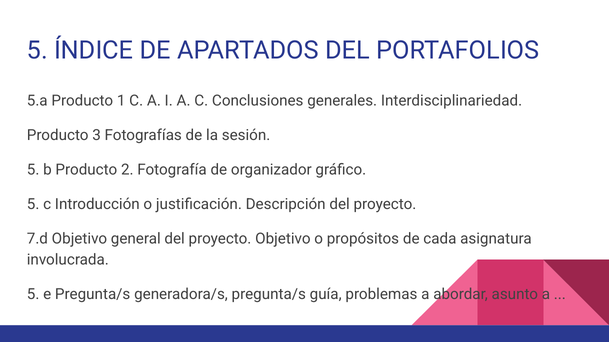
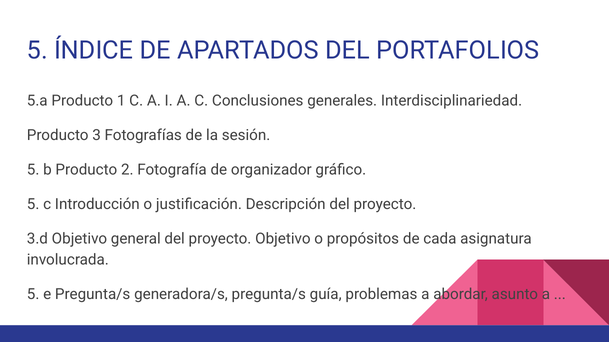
7.d: 7.d -> 3.d (37, 239)
